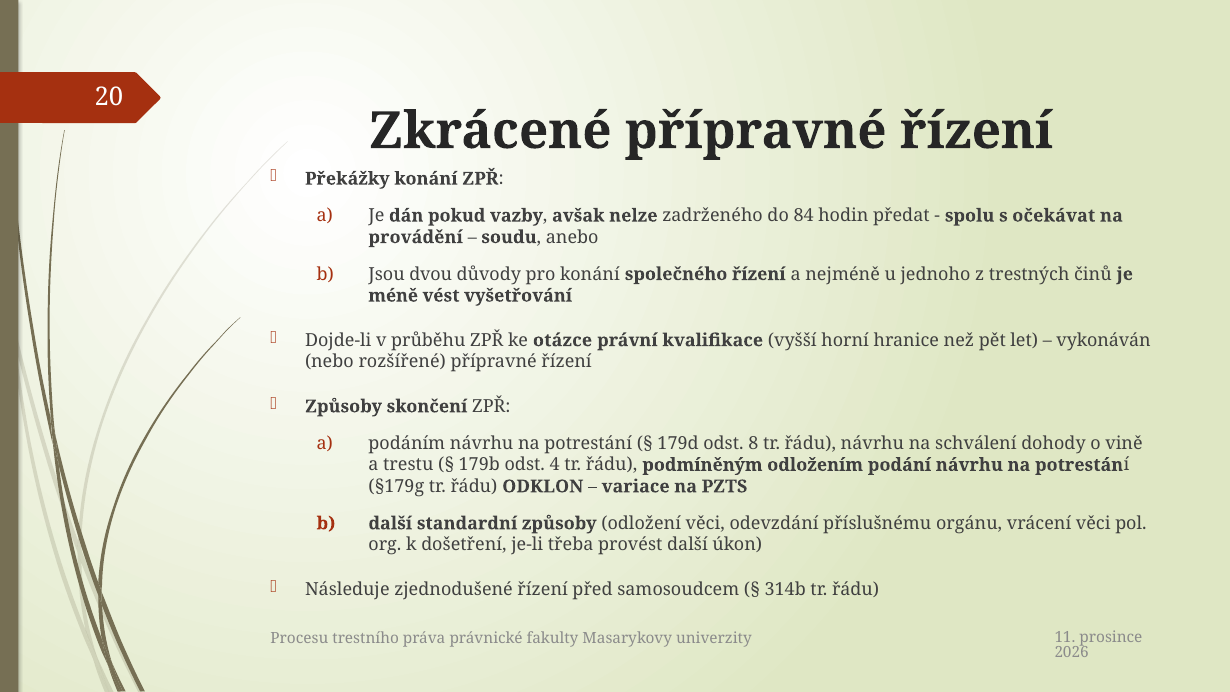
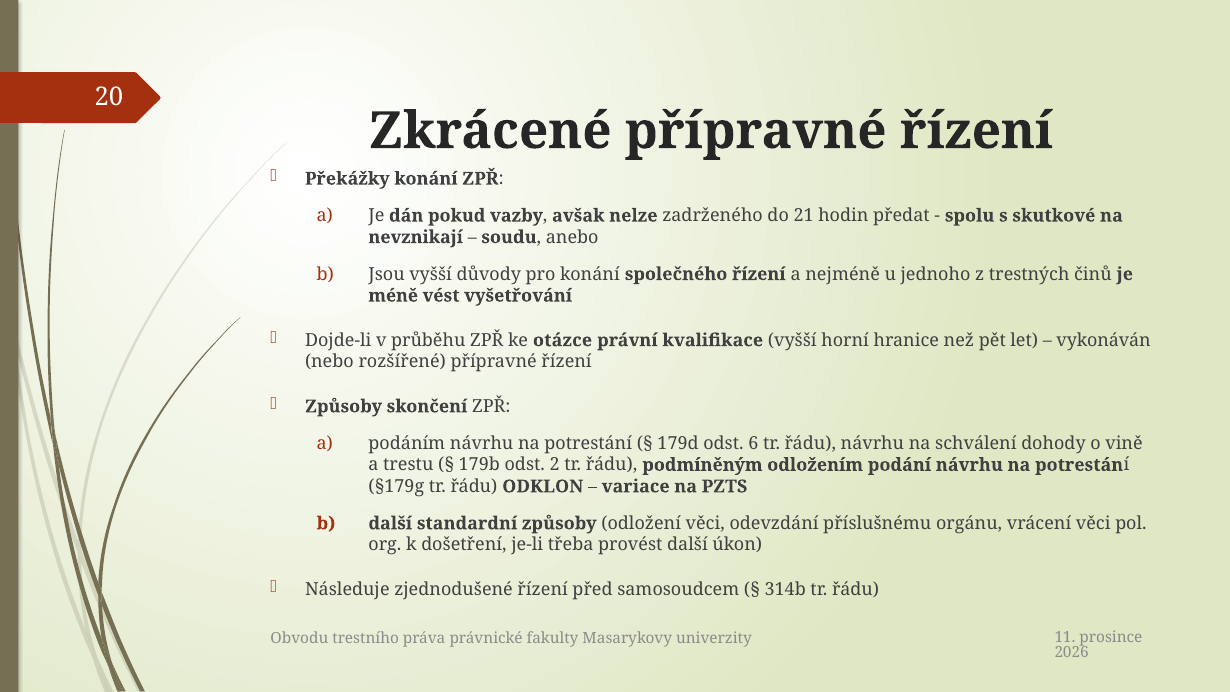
84: 84 -> 21 (804, 216)
očekávat: očekávat -> skutkové (1054, 216)
provádění: provádění -> nevznikají (416, 237)
Jsou dvou: dvou -> vyšší (431, 274)
8: 8 -> 6 (753, 443)
4: 4 -> 2 (555, 465)
Procesu: Procesu -> Obvodu (299, 638)
